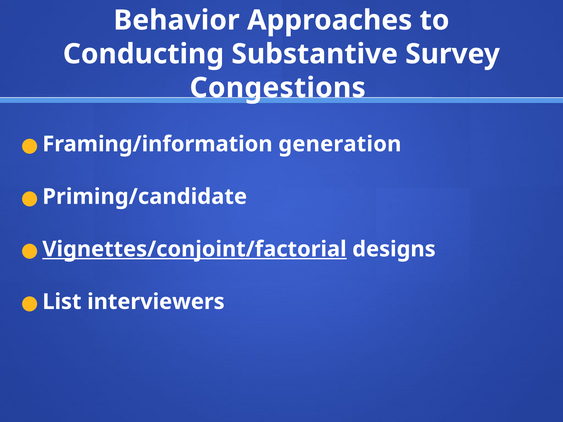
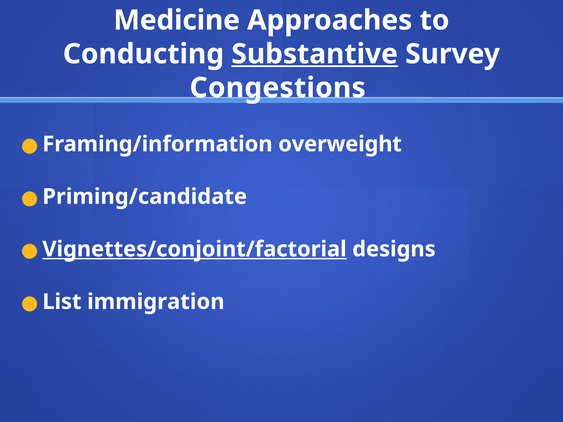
Behavior: Behavior -> Medicine (177, 20)
Substantive underline: none -> present (315, 54)
generation: generation -> overweight (340, 144)
interviewers: interviewers -> immigration (156, 302)
